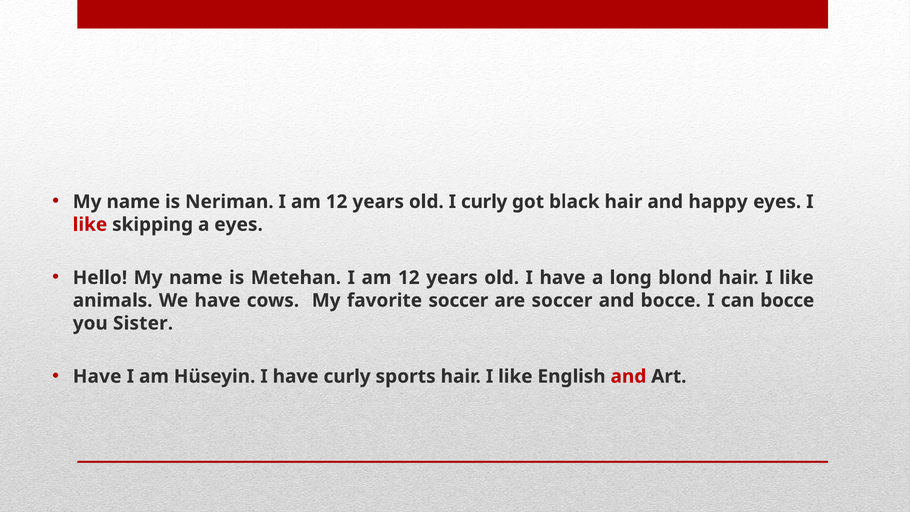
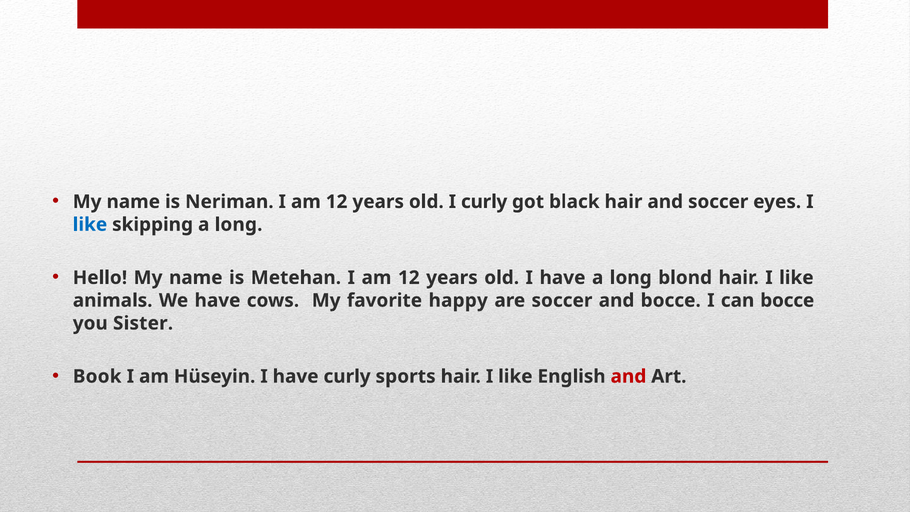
and happy: happy -> soccer (718, 202)
like colour: red -> blue (90, 224)
skipping a eyes: eyes -> long (239, 224)
favorite soccer: soccer -> happy (458, 300)
Have: Have -> Book (97, 376)
